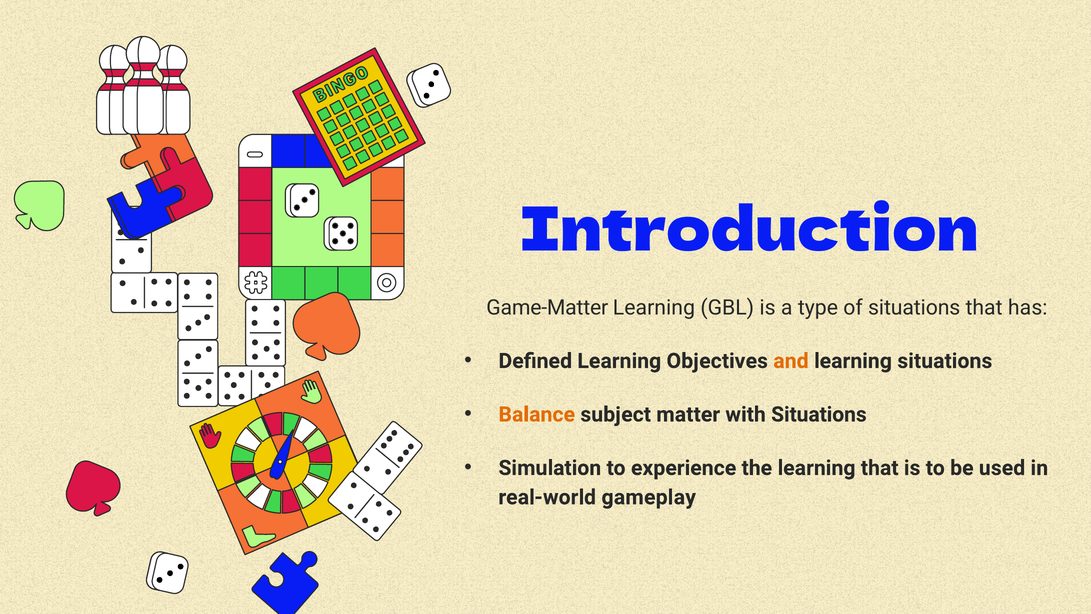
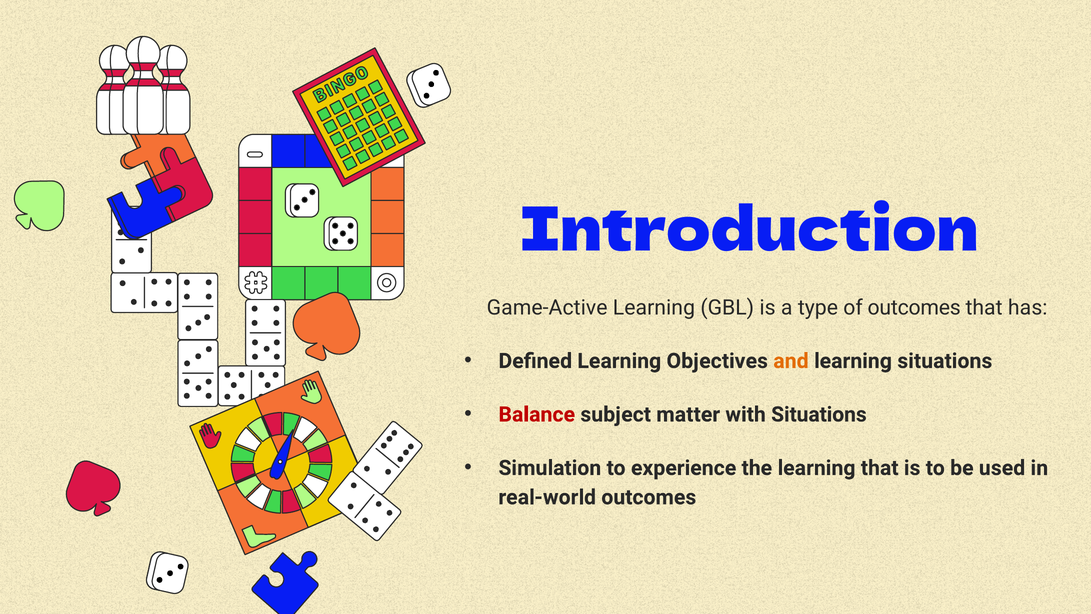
Game-Matter: Game-Matter -> Game-Active (547, 307)
of situations: situations -> outcomes (914, 307)
Balance colour: orange -> red (537, 414)
real-world gameplay: gameplay -> outcomes (649, 497)
